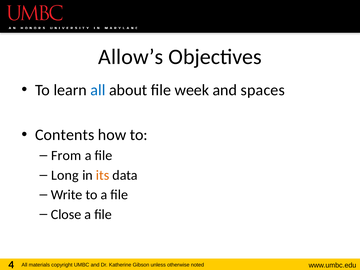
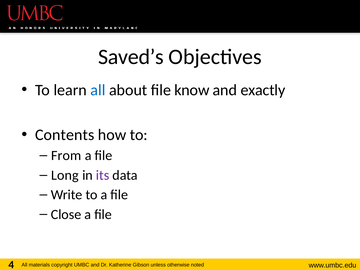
Allow’s: Allow’s -> Saved’s (131, 57)
week: week -> know (192, 90)
spaces: spaces -> exactly (263, 90)
its colour: orange -> purple (103, 175)
